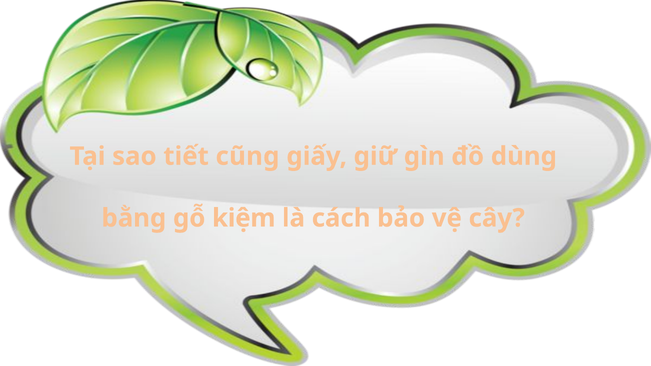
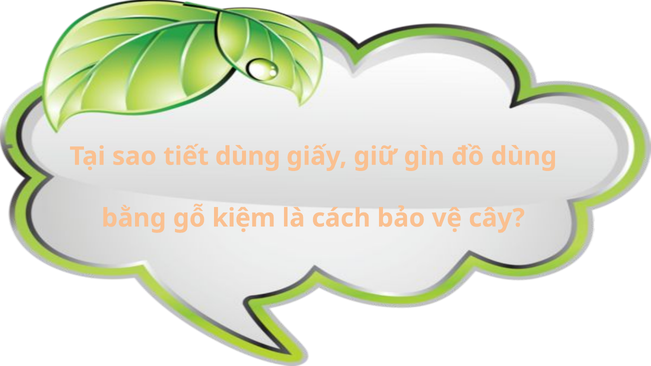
tiết cũng: cũng -> dùng (248, 156)
